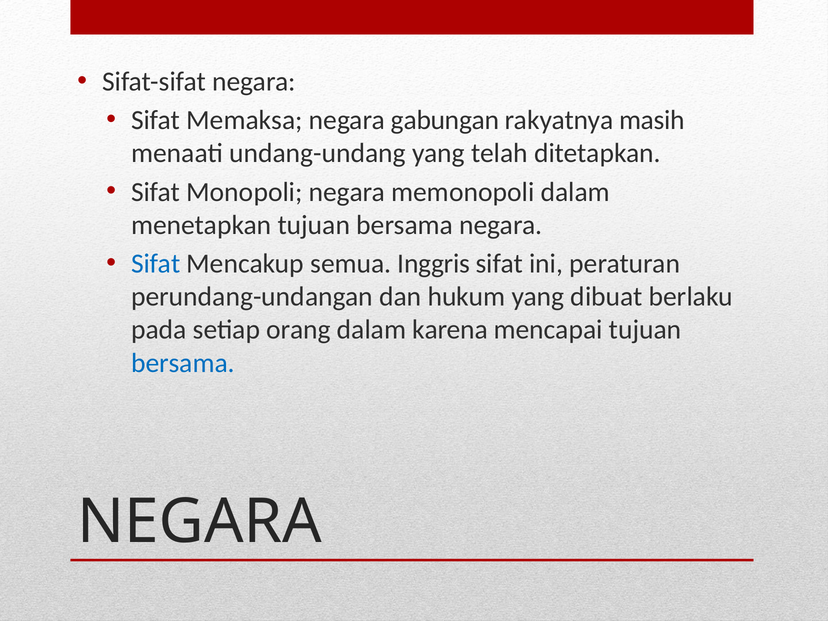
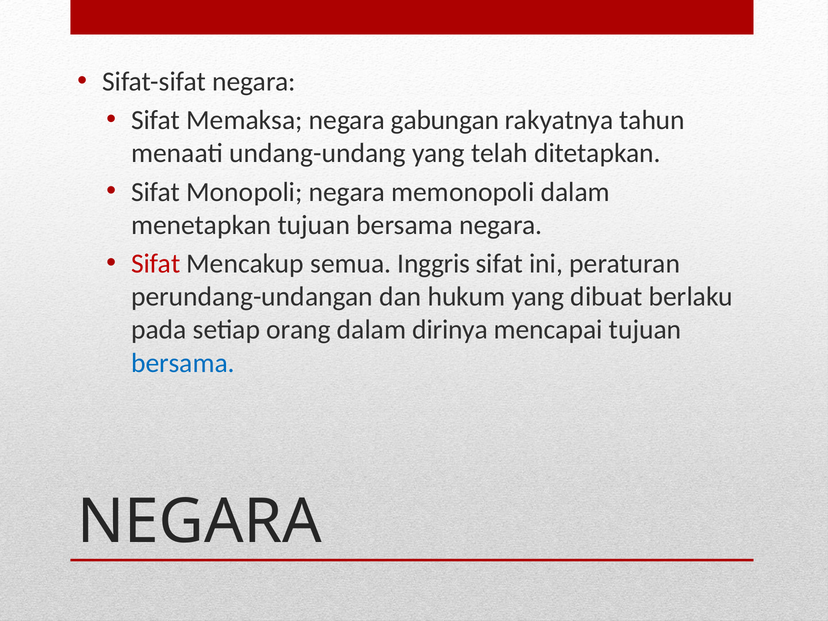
masih: masih -> tahun (652, 120)
Sifat colour: blue -> red (156, 264)
karena: karena -> dirinya (450, 330)
